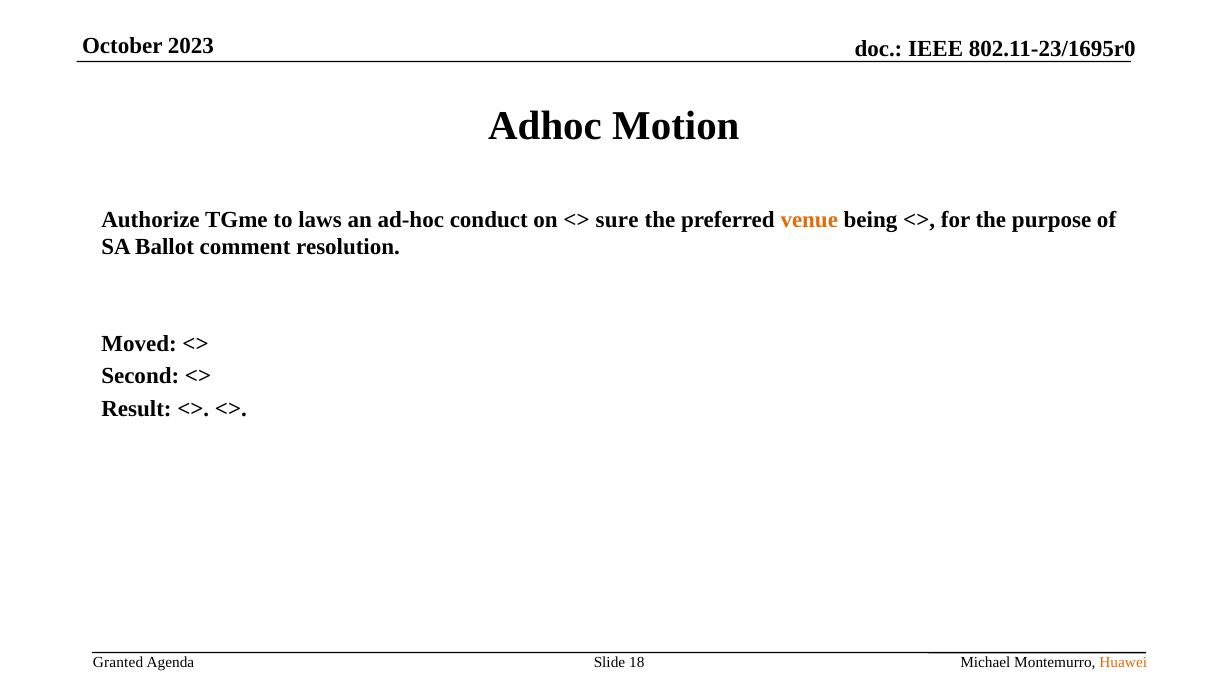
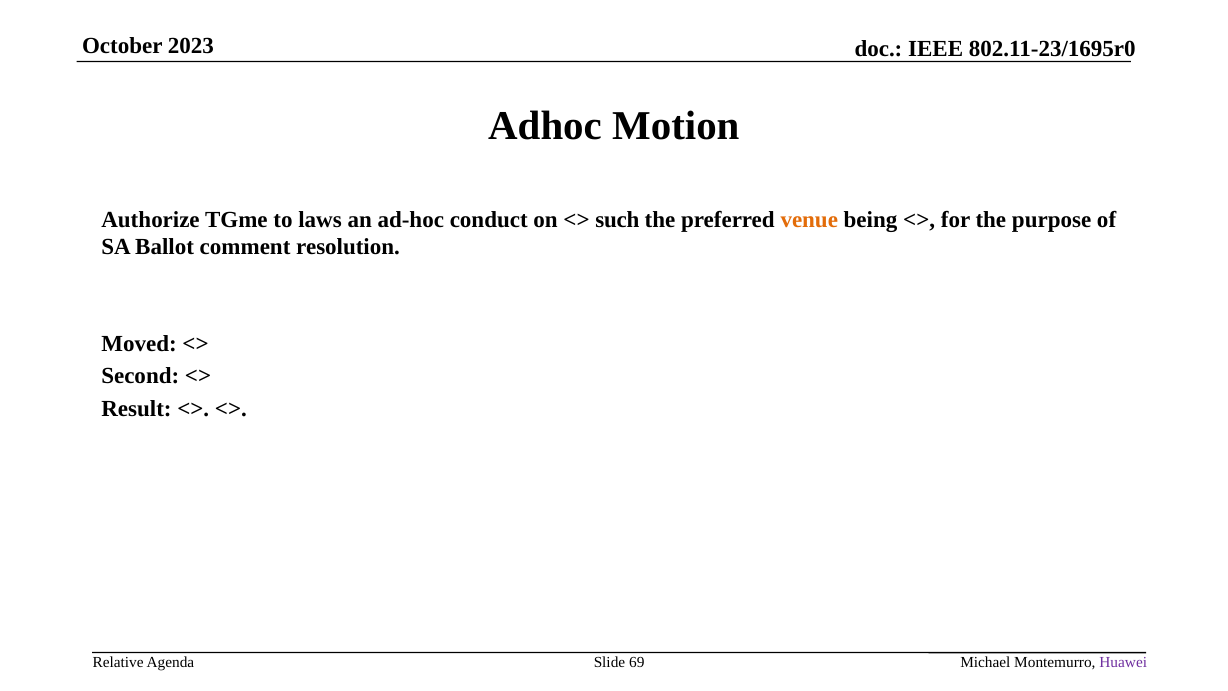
sure: sure -> such (617, 220)
Granted: Granted -> Relative (118, 662)
18: 18 -> 69 (637, 662)
Huawei colour: orange -> purple (1123, 662)
